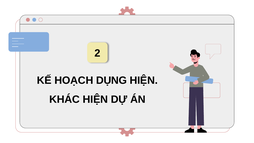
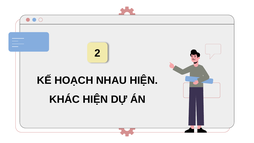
DỤNG: DỤNG -> NHAU (111, 80)
